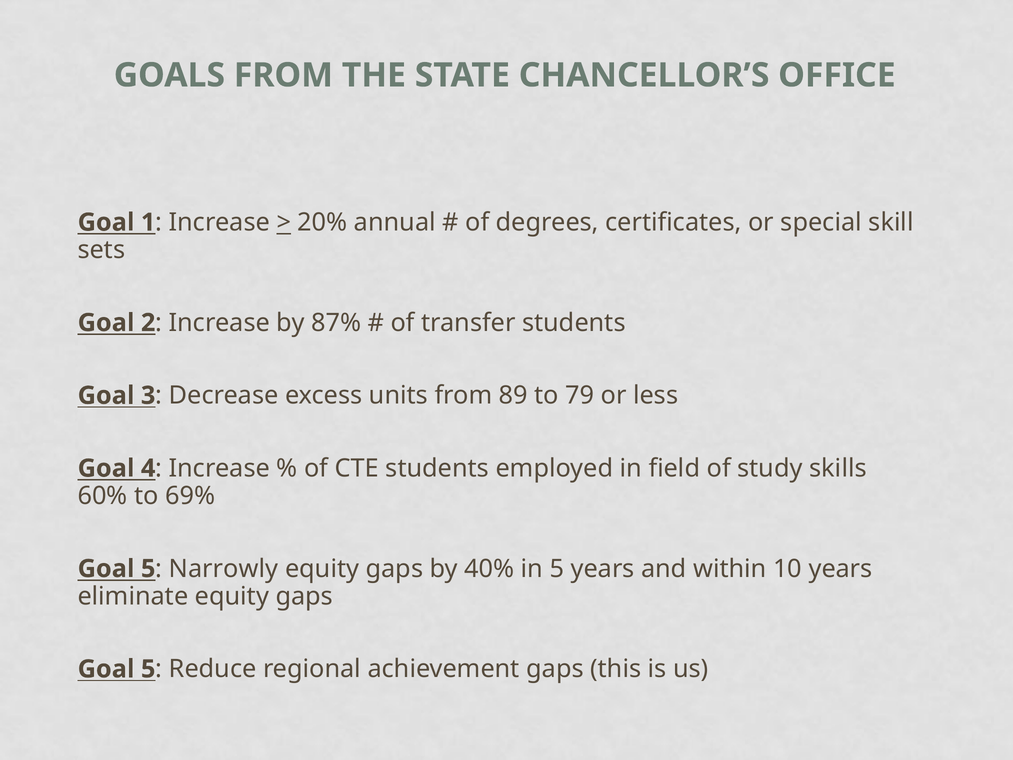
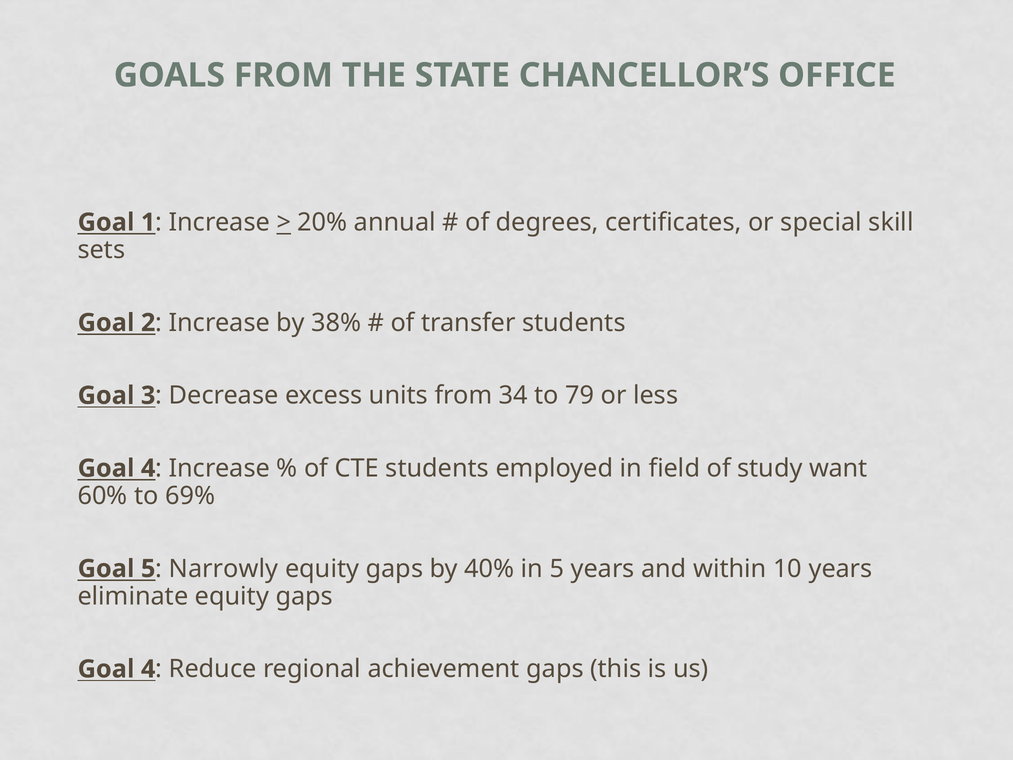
87%: 87% -> 38% (336, 323)
89: 89 -> 34 (513, 395)
skills: skills -> want (838, 468)
5: 5 -> 4 (148, 669)
